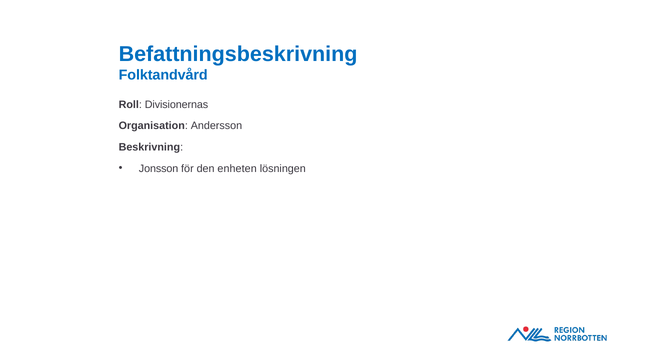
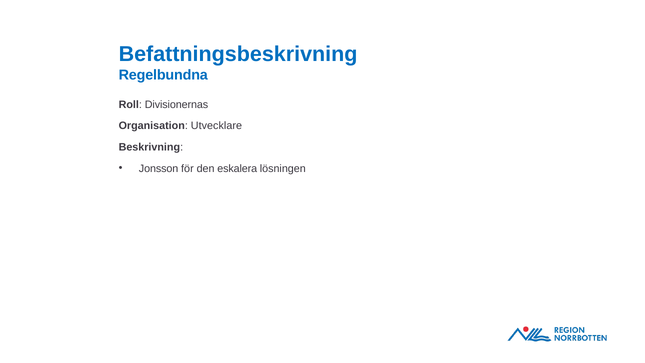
Folktandvård: Folktandvård -> Regelbundna (163, 75)
Andersson: Andersson -> Utvecklare (216, 126)
enheten: enheten -> eskalera (237, 168)
